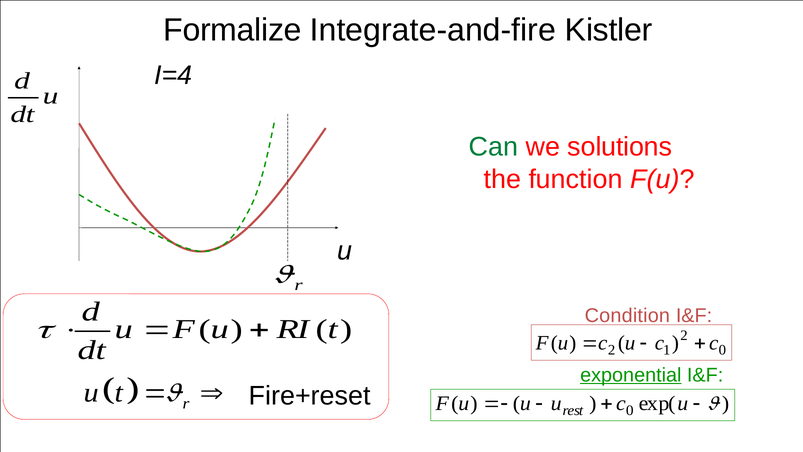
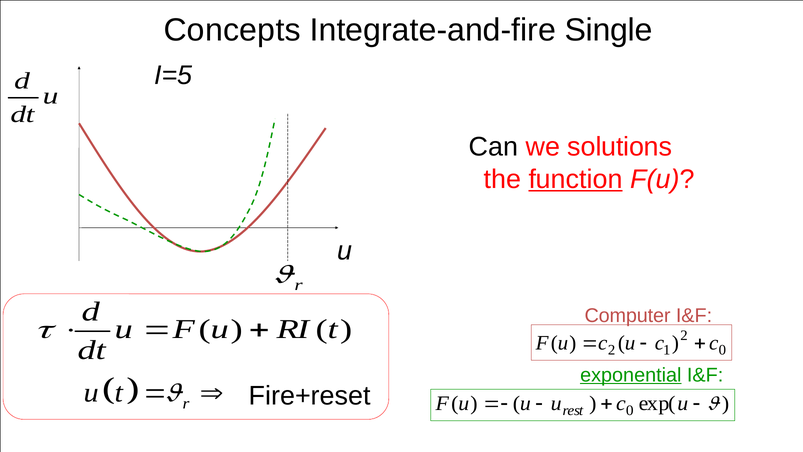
Formalize: Formalize -> Concepts (232, 30)
Kistler: Kistler -> Single (609, 30)
I=4: I=4 -> I=5 (173, 75)
Can colour: green -> black (494, 147)
function underline: none -> present (576, 179)
Condition: Condition -> Computer (628, 315)
